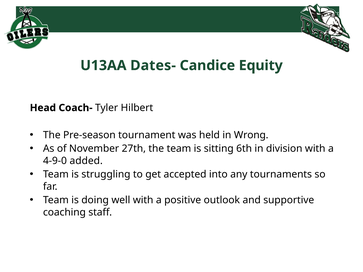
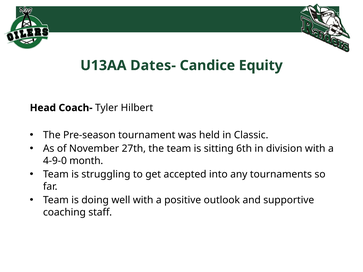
Wrong: Wrong -> Classic (251, 135)
added: added -> month (86, 161)
